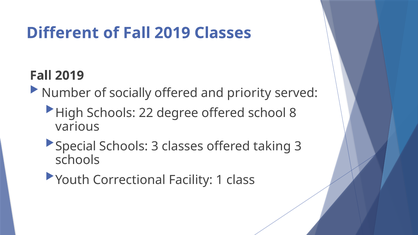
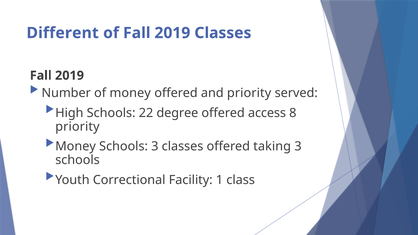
of socially: socially -> money (130, 93)
school: school -> access (267, 113)
various: various -> priority (77, 127)
Special: Special -> Money (76, 147)
